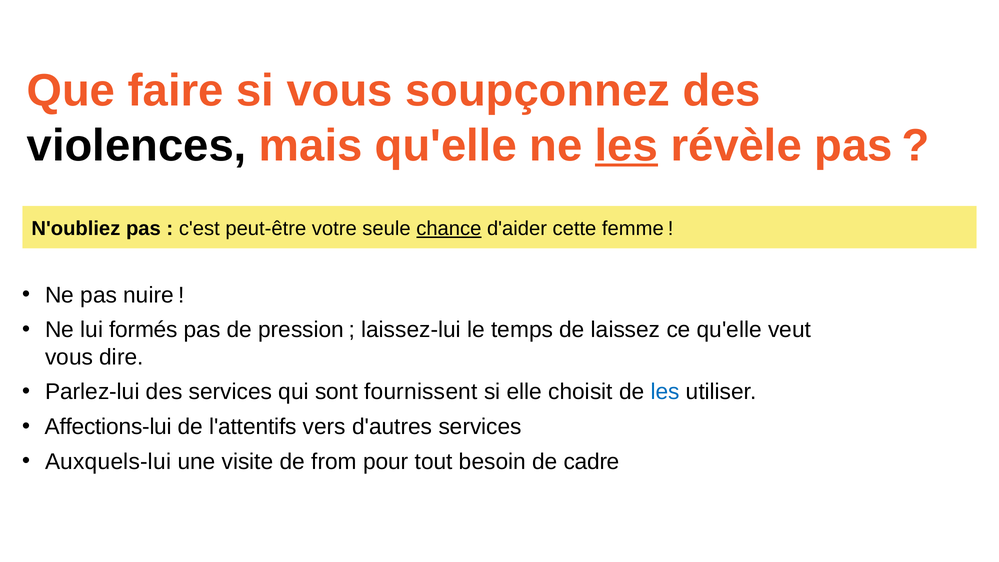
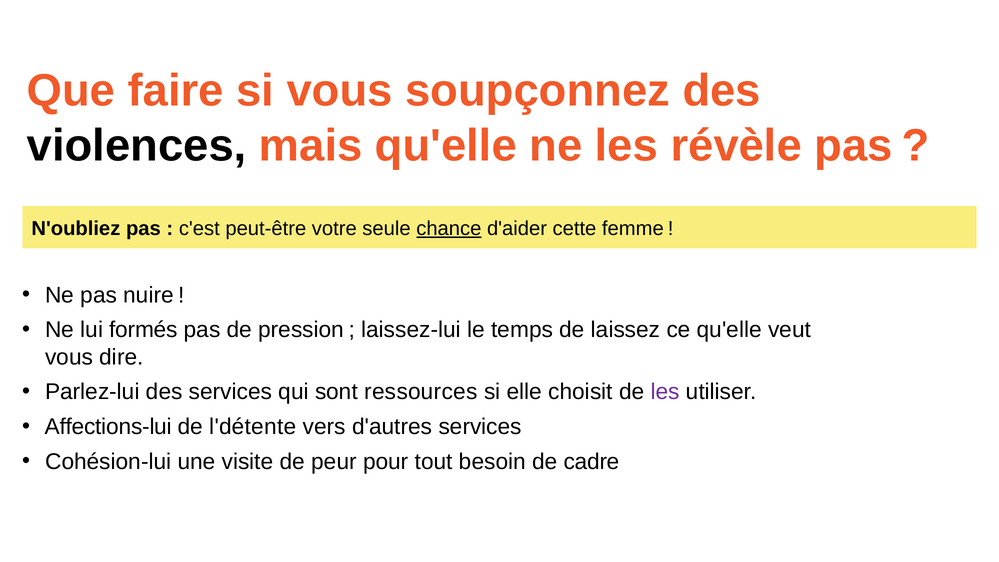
les underline: present -> none (626, 146)
fournissent: fournissent -> ressources (421, 392)
les colour: blue -> purple (665, 392)
l'attentifs: l'attentifs -> l'détente (253, 427)
Auxquels-lui: Auxquels-lui -> Cohésion-lui (108, 462)
from: from -> peur (334, 462)
